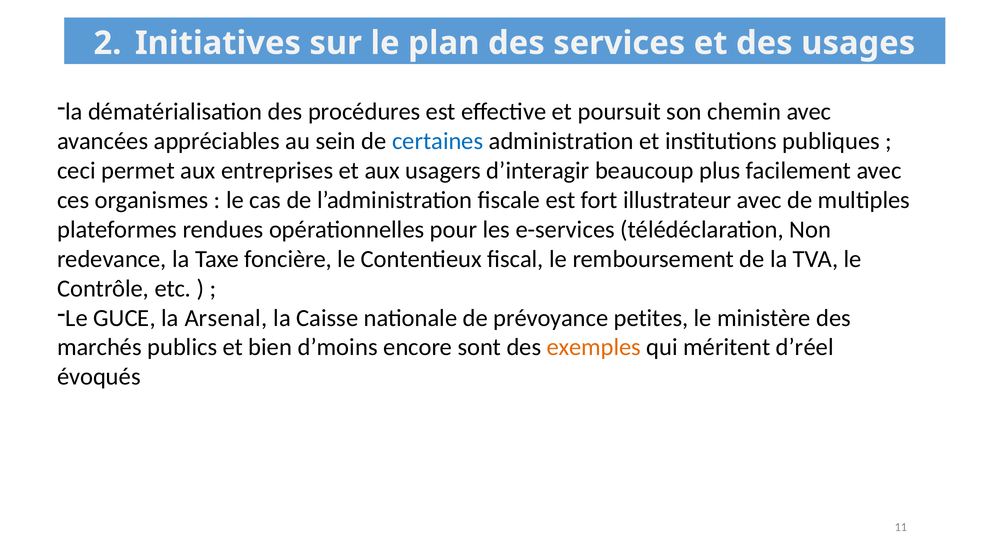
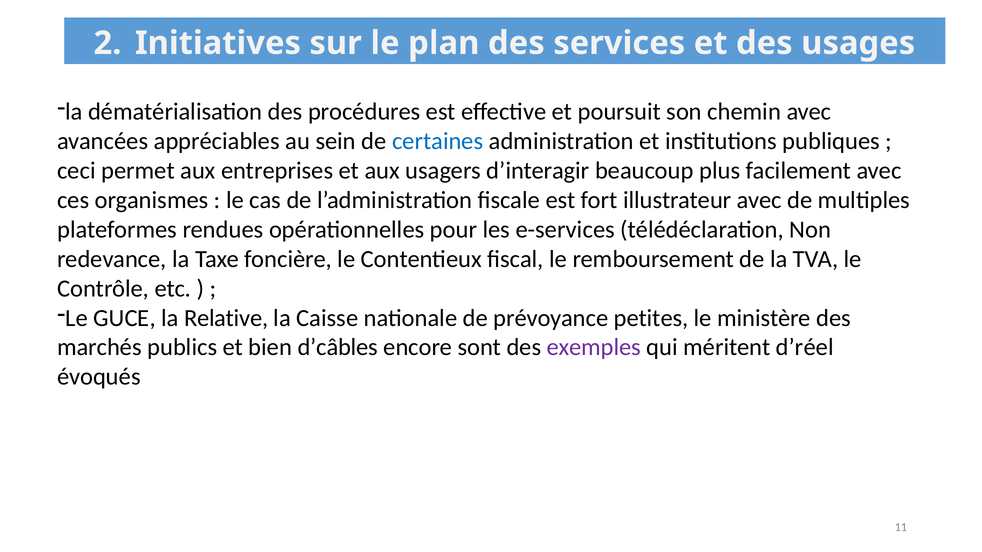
Arsenal: Arsenal -> Relative (226, 318)
d’moins: d’moins -> d’câbles (338, 348)
exemples colour: orange -> purple (594, 348)
